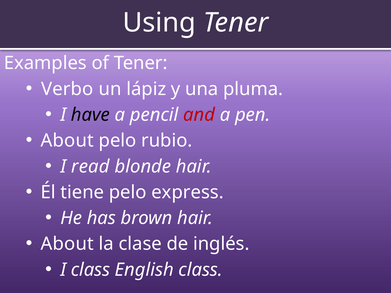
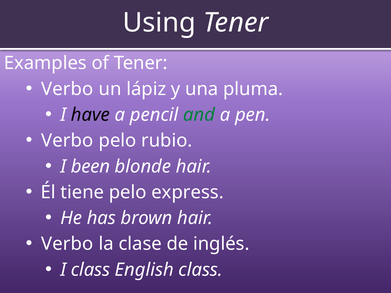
and colour: red -> green (199, 115)
About: About -> Verbo (67, 141)
read: read -> been (91, 167)
About: About -> Verbo (67, 244)
